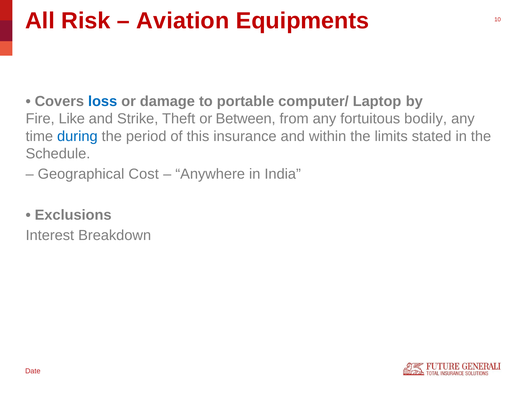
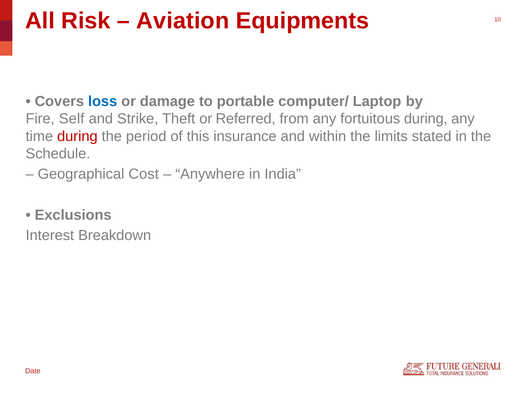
Like: Like -> Self (72, 119)
Between: Between -> Referred (246, 119)
fortuitous bodily: bodily -> during (426, 119)
during colour: blue -> red (77, 136)
